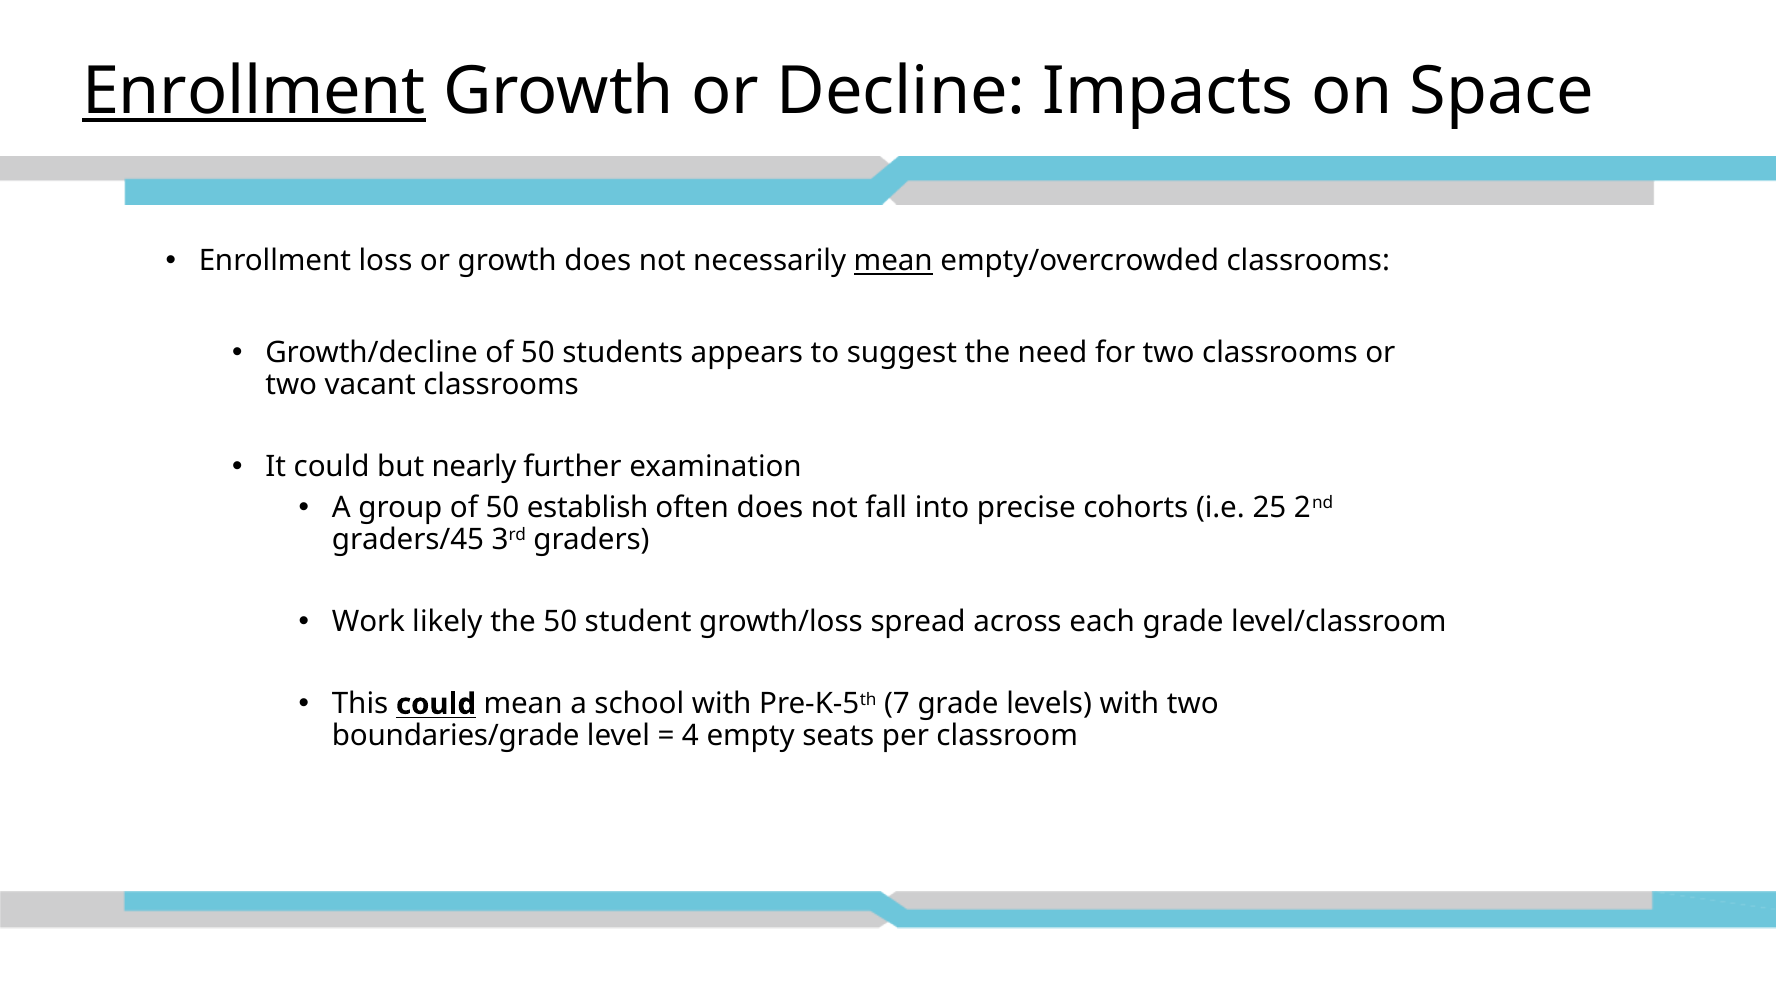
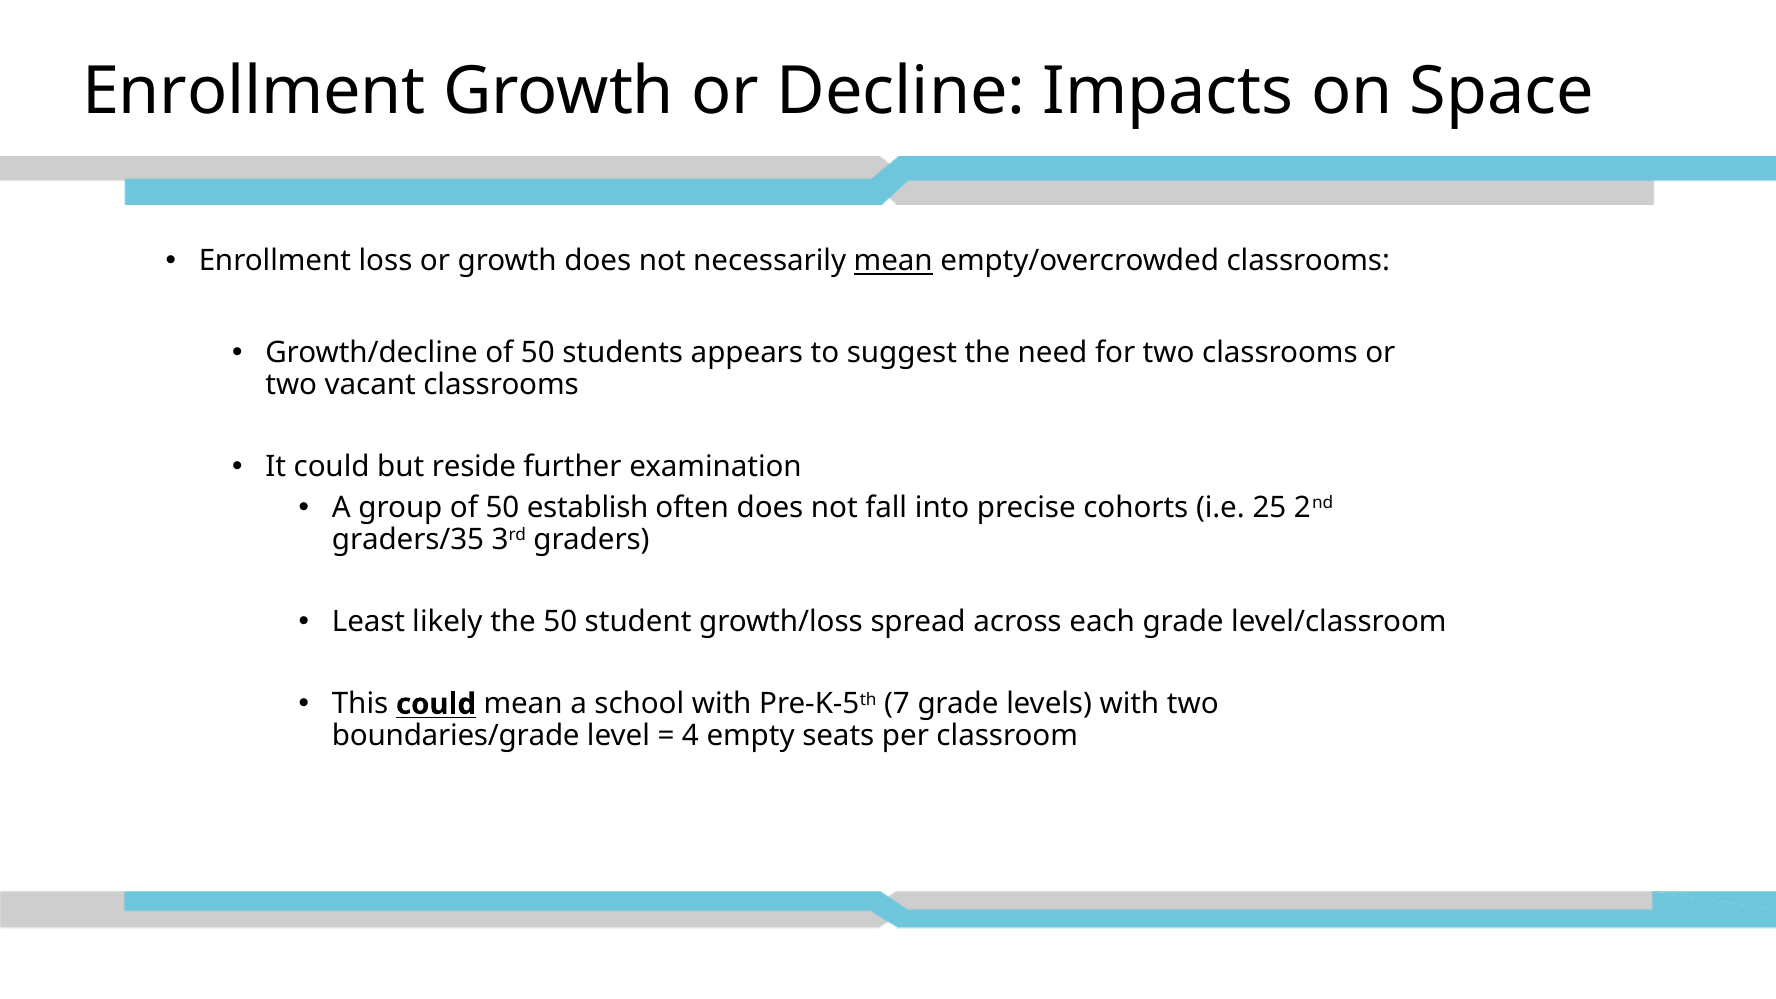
Enrollment underline: present -> none (254, 91)
nearly: nearly -> reside (474, 467)
graders/45: graders/45 -> graders/35 (408, 540)
Work: Work -> Least (368, 622)
